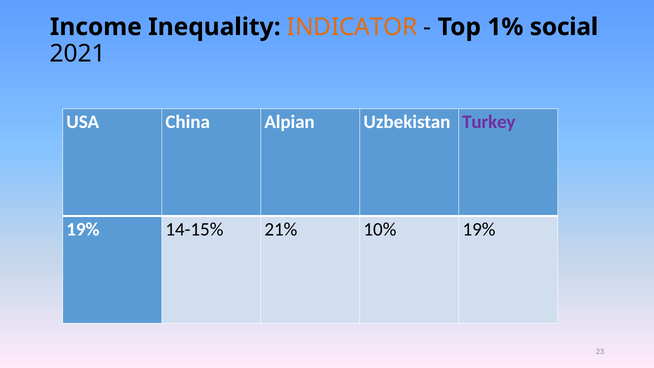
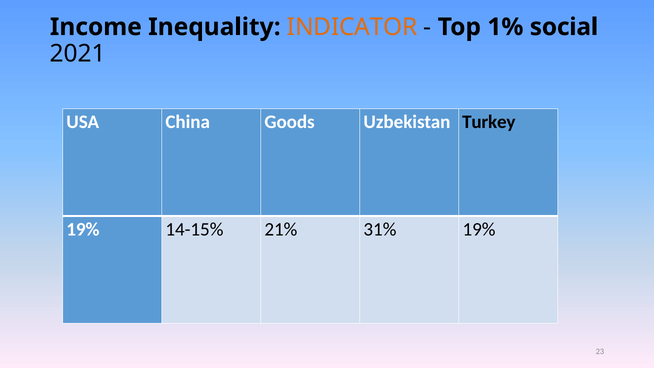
Alpian: Alpian -> Goods (290, 122)
Turkey colour: purple -> black (489, 122)
10%: 10% -> 31% (380, 229)
